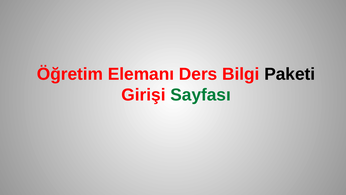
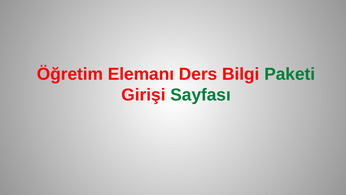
Paketi colour: black -> green (290, 74)
